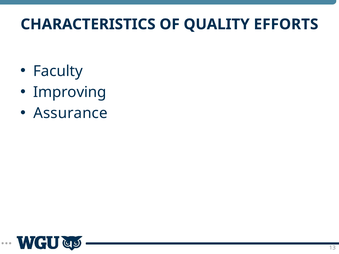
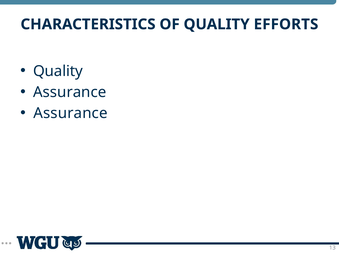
Faculty: Faculty -> Quality (58, 71)
Improving: Improving -> Assurance (70, 92)
